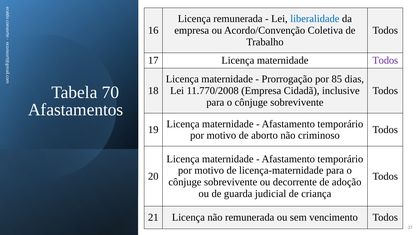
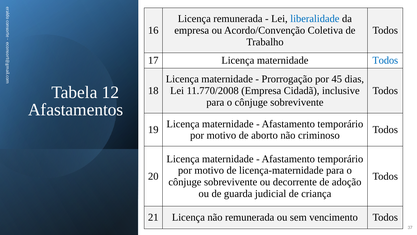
Todos colour: purple -> blue (385, 60)
85: 85 -> 45 (337, 79)
70: 70 -> 12 (110, 92)
